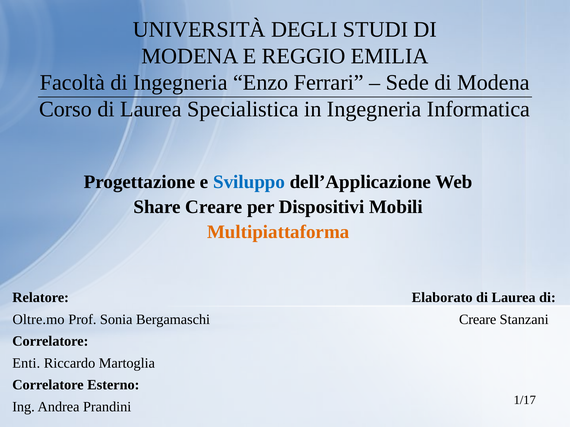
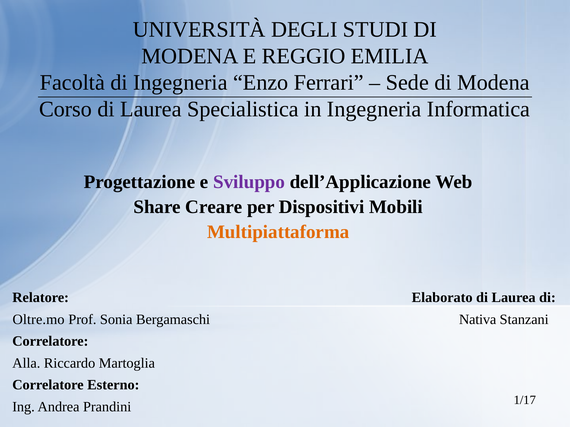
Sviluppo colour: blue -> purple (249, 182)
Creare: Creare -> Nativa (478, 320)
Enti: Enti -> Alla (26, 363)
